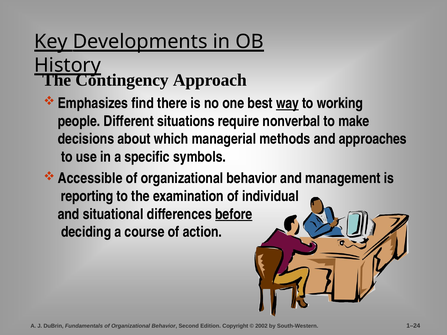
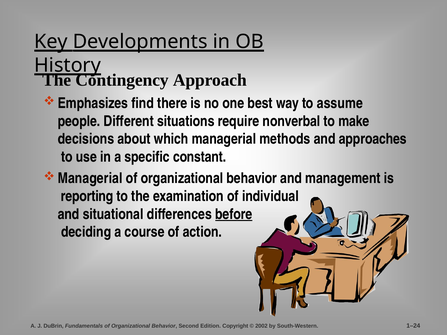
way underline: present -> none (287, 103)
working: working -> assume (340, 103)
symbols: symbols -> constant (200, 157)
Accessible: Accessible -> Managerial (90, 179)
